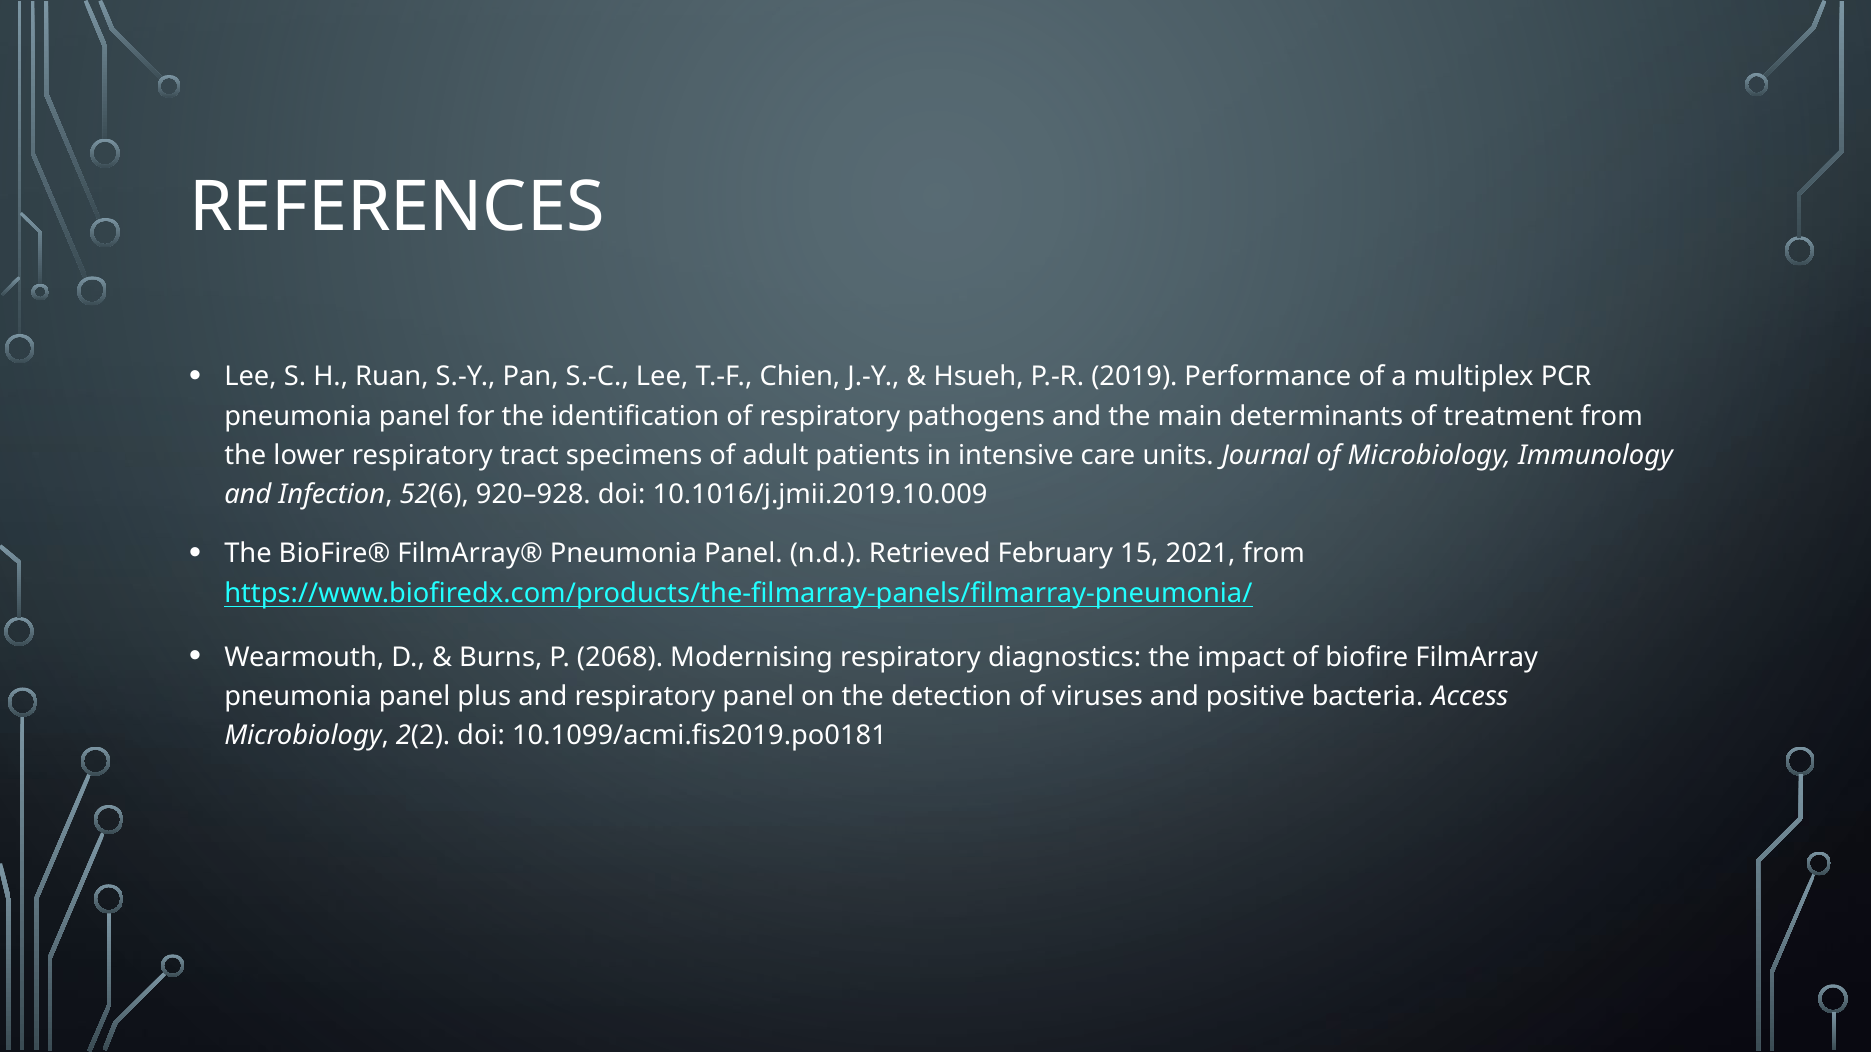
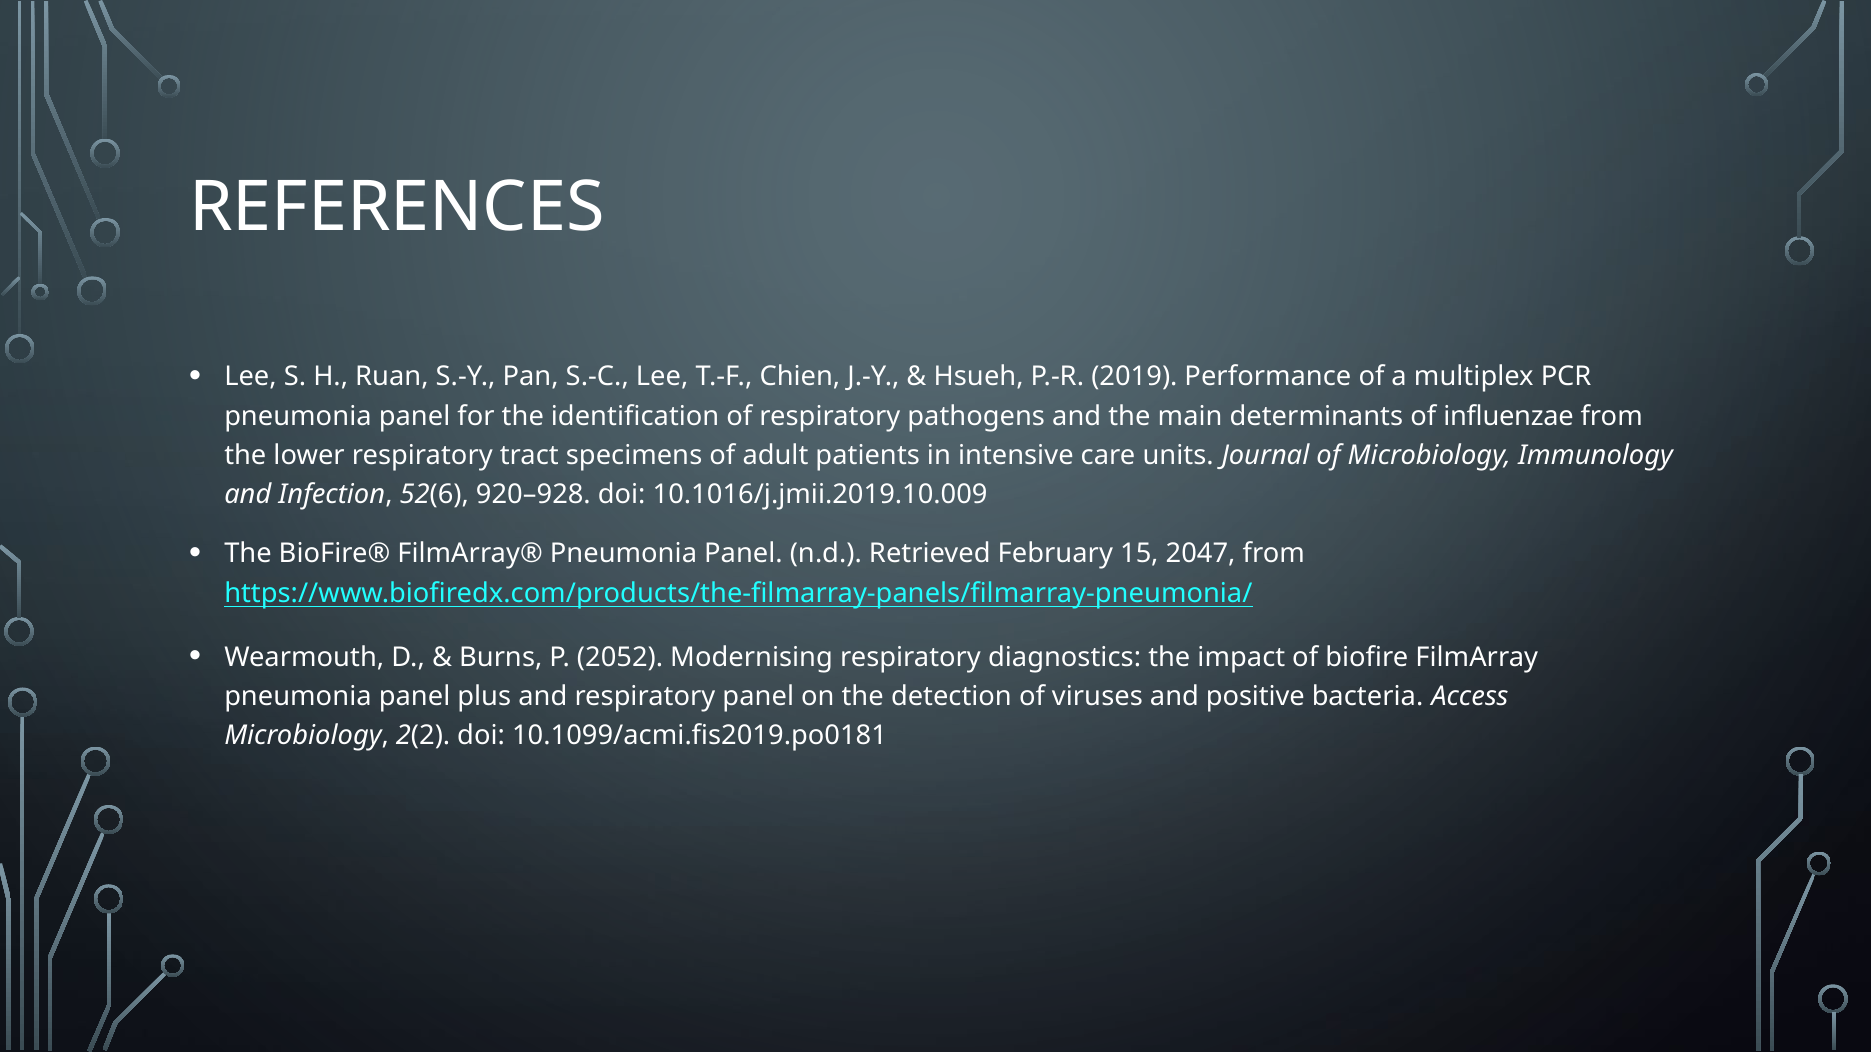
treatment: treatment -> influenzae (1509, 416)
2021: 2021 -> 2047 (1201, 554)
2068: 2068 -> 2052 (620, 657)
